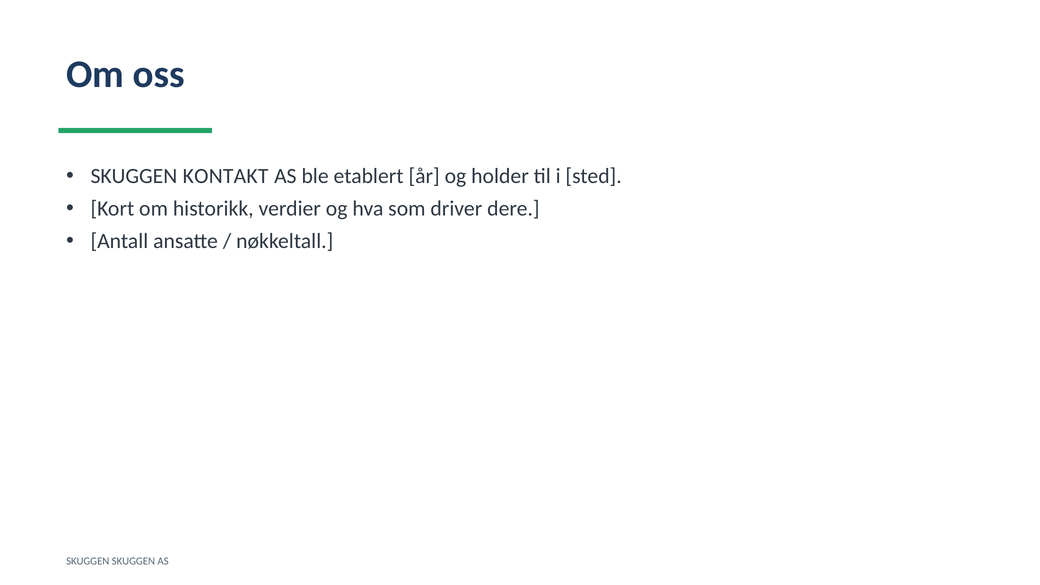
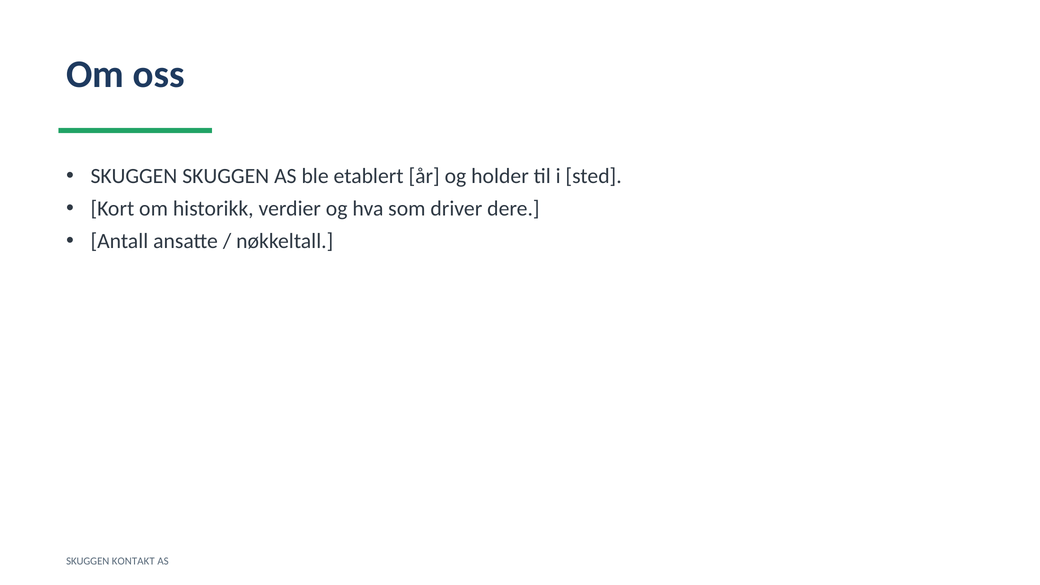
SKUGGEN KONTAKT: KONTAKT -> SKUGGEN (226, 176)
SKUGGEN SKUGGEN: SKUGGEN -> KONTAKT (133, 561)
